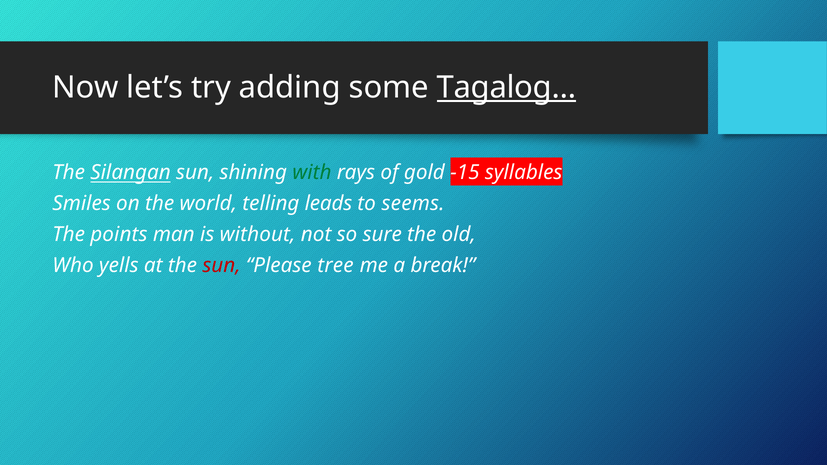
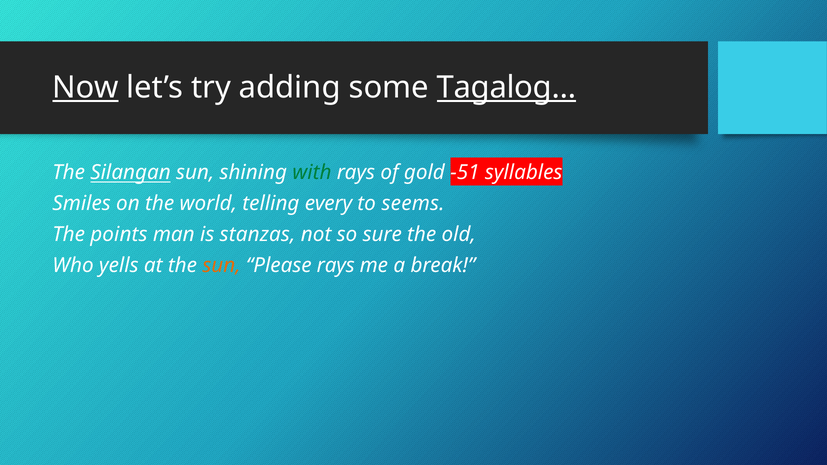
Now underline: none -> present (85, 88)
-15: -15 -> -51 (465, 173)
leads: leads -> every (328, 204)
without: without -> stanzas (258, 235)
sun colour: red -> orange (221, 265)
Please tree: tree -> rays (336, 265)
